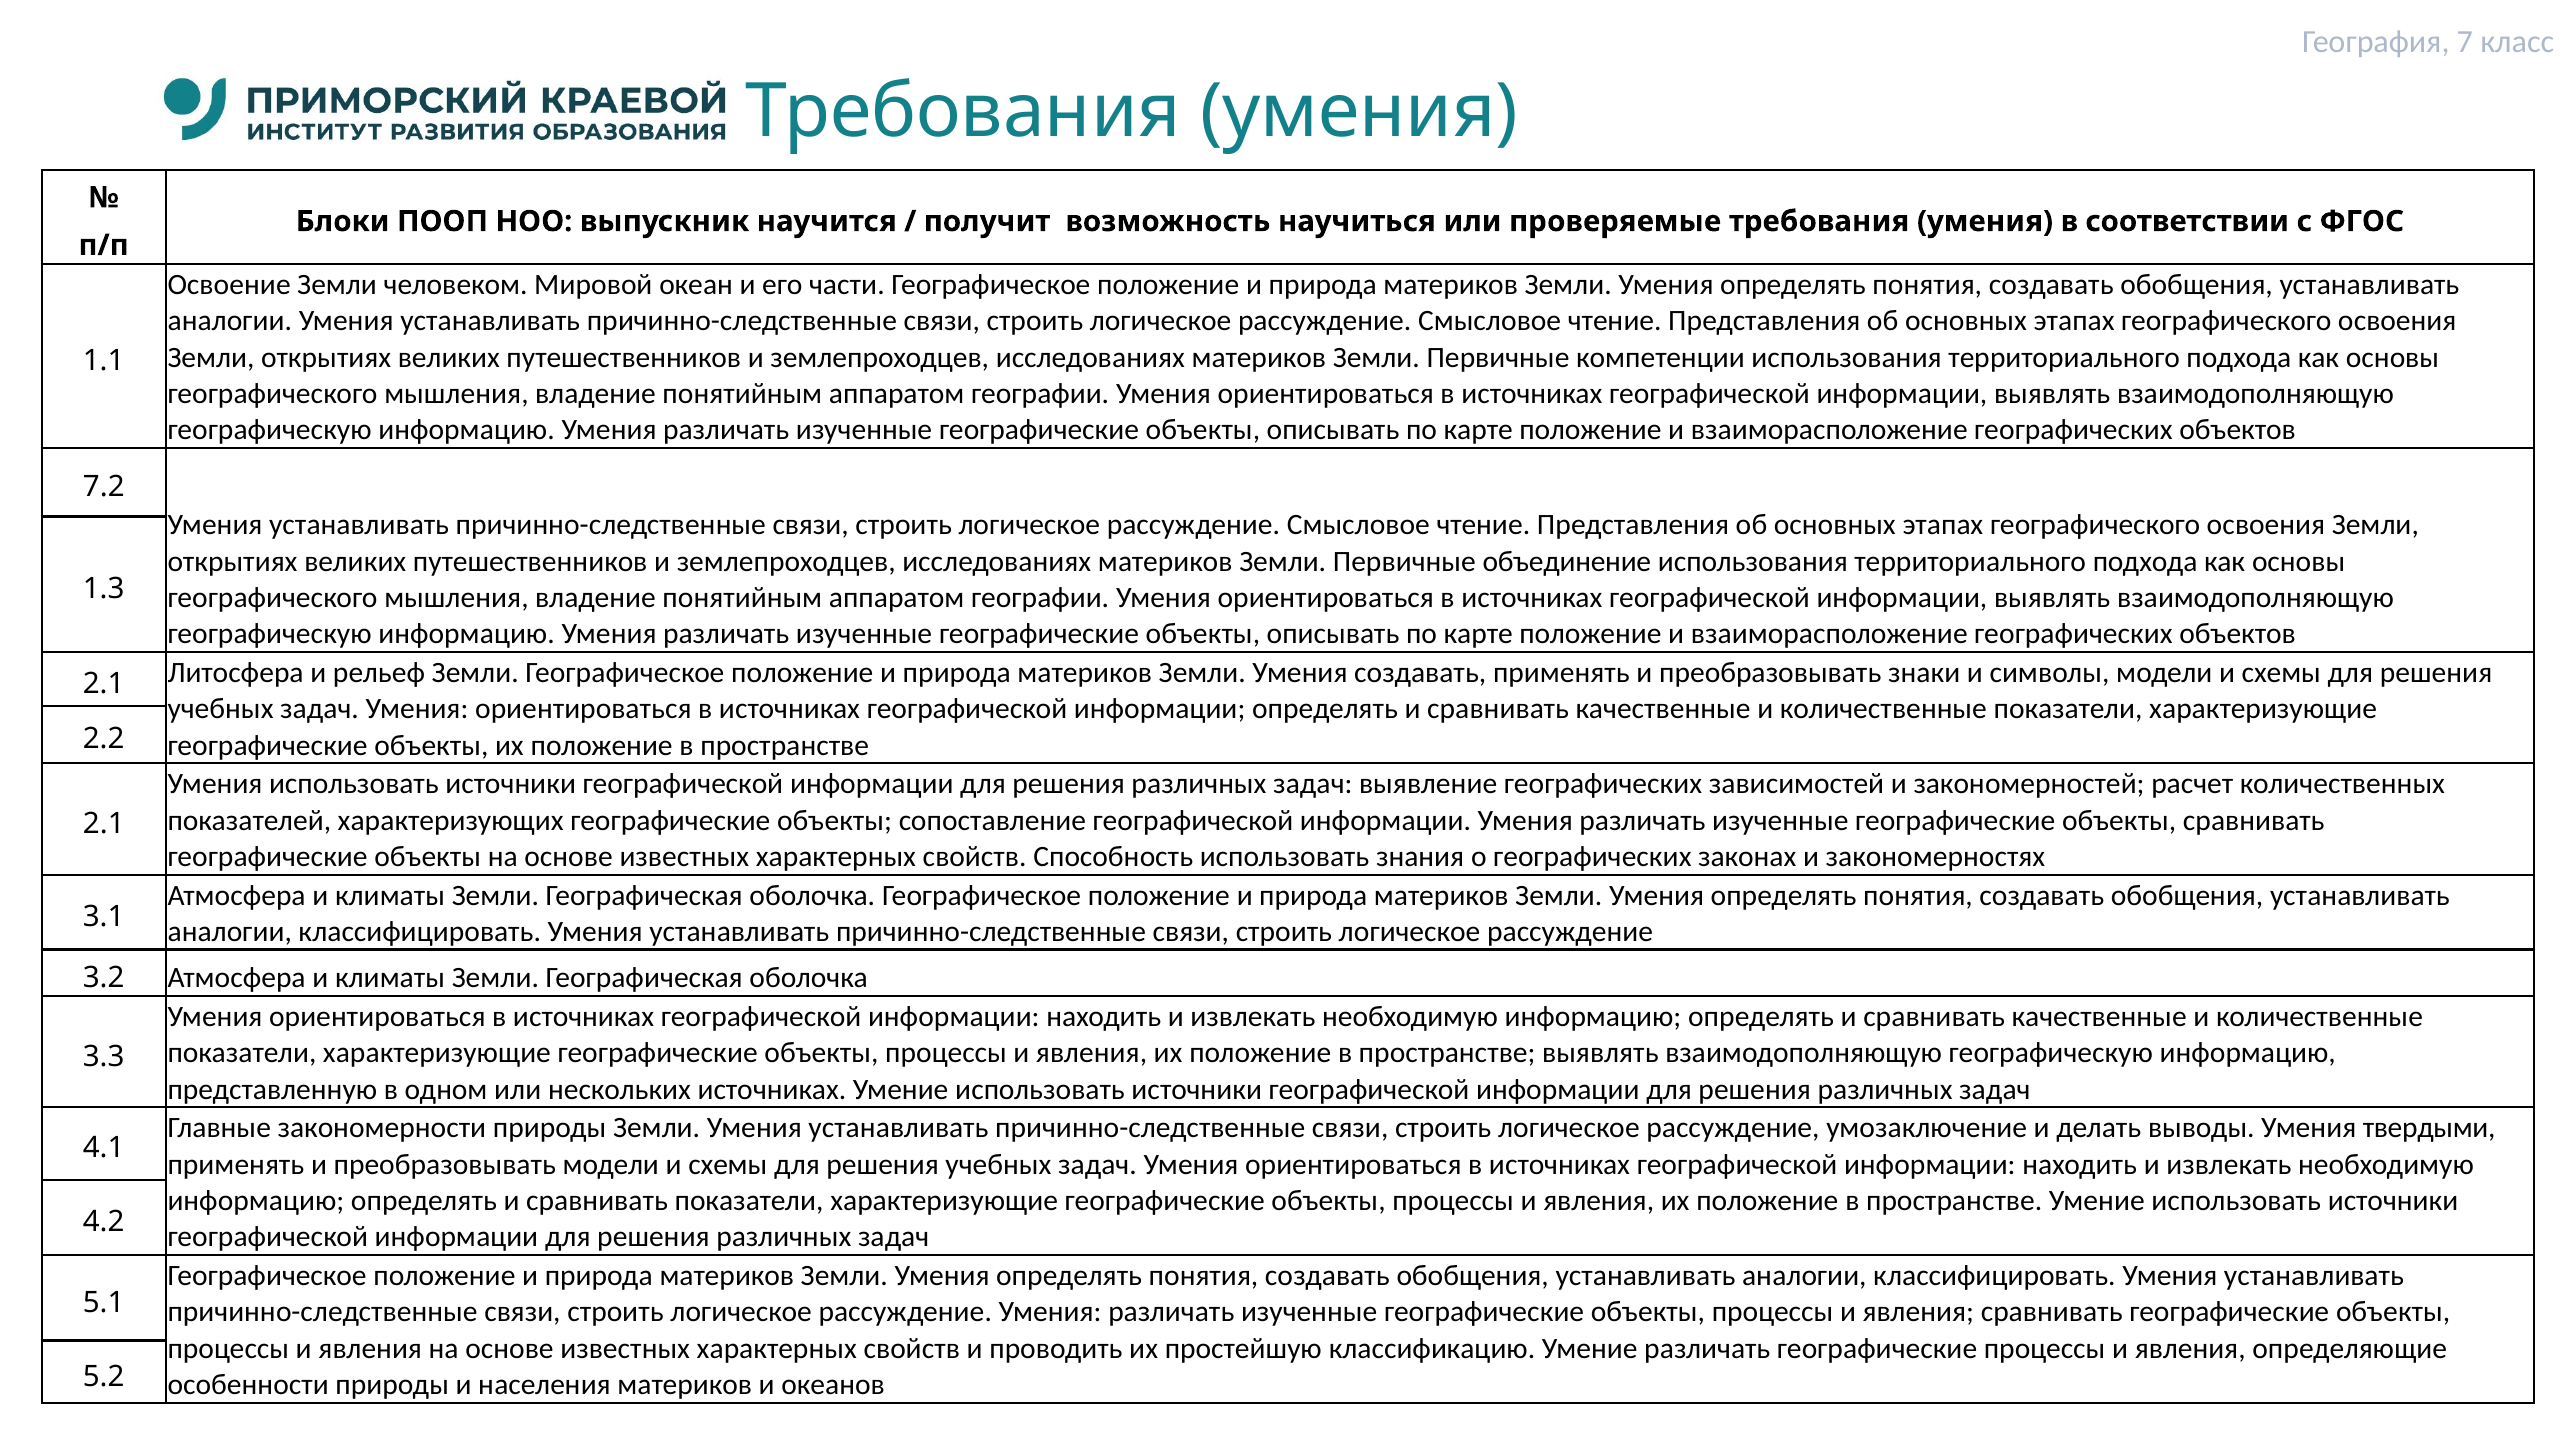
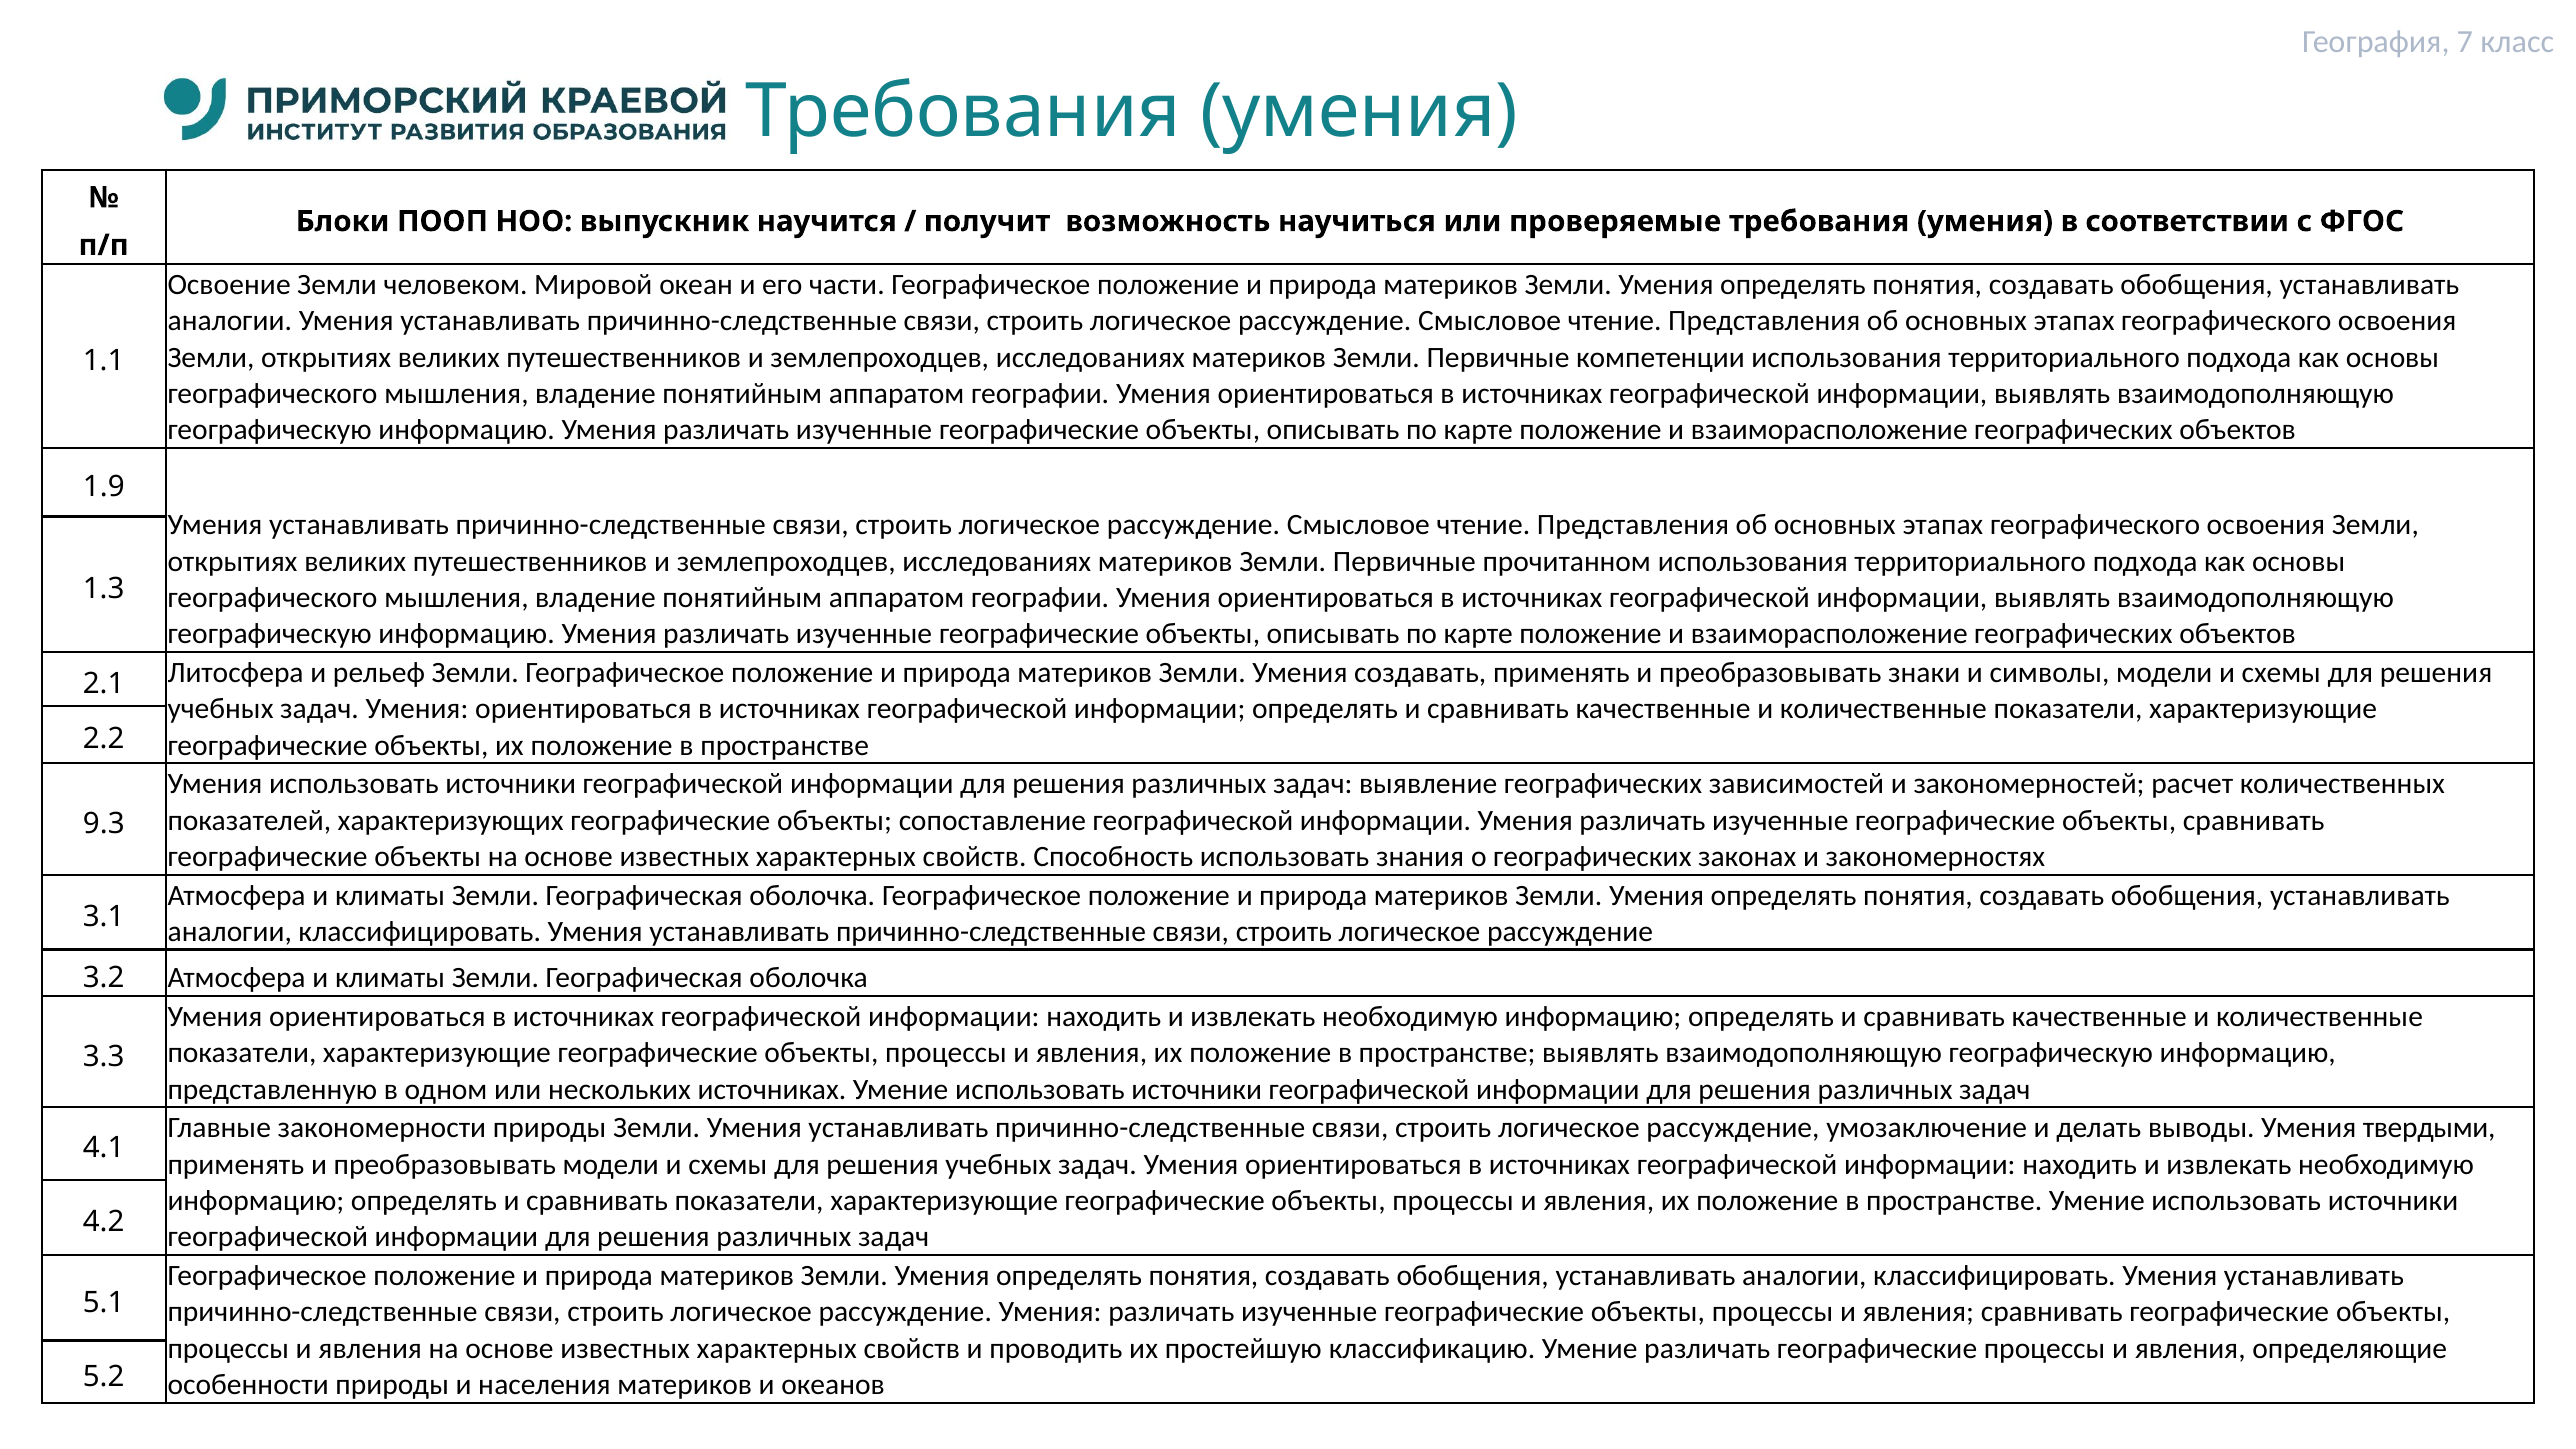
7.2: 7.2 -> 1.9 (104, 487)
объединение: объединение -> прочитанном (1567, 561)
2.1: 2.1 -> 9.3 (104, 824)
